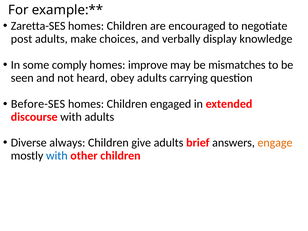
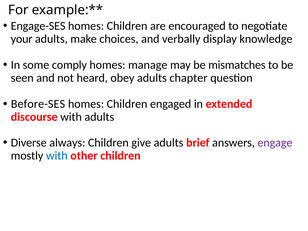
Zaretta-SES: Zaretta-SES -> Engage-SES (38, 26)
post: post -> your (22, 39)
improve: improve -> manage (148, 65)
carrying: carrying -> chapter (188, 78)
engage colour: orange -> purple (275, 143)
